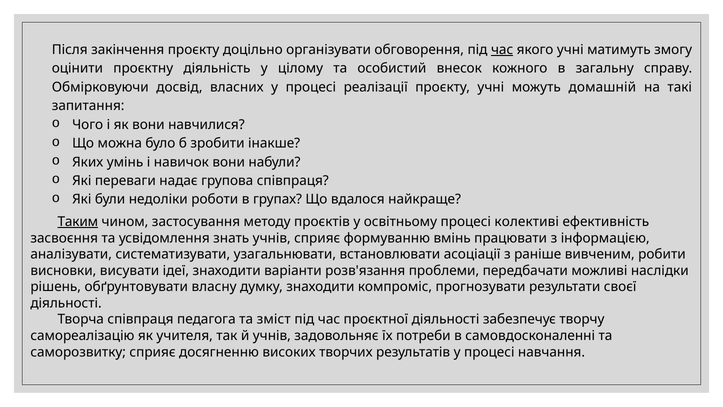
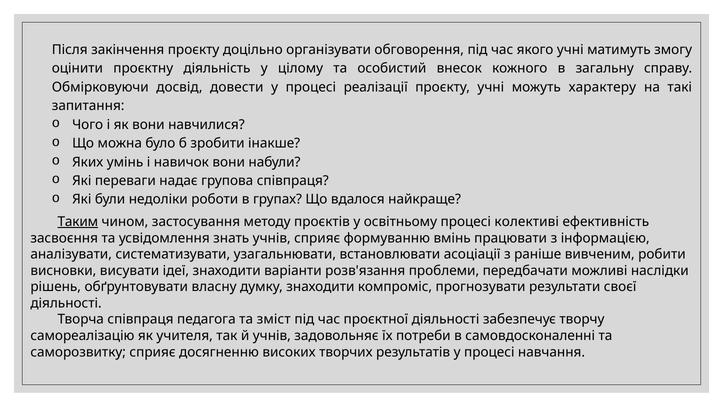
час underline: present -> none (502, 50)
власних: власних -> довести (237, 87)
домашній: домашній -> характеру (602, 87)
